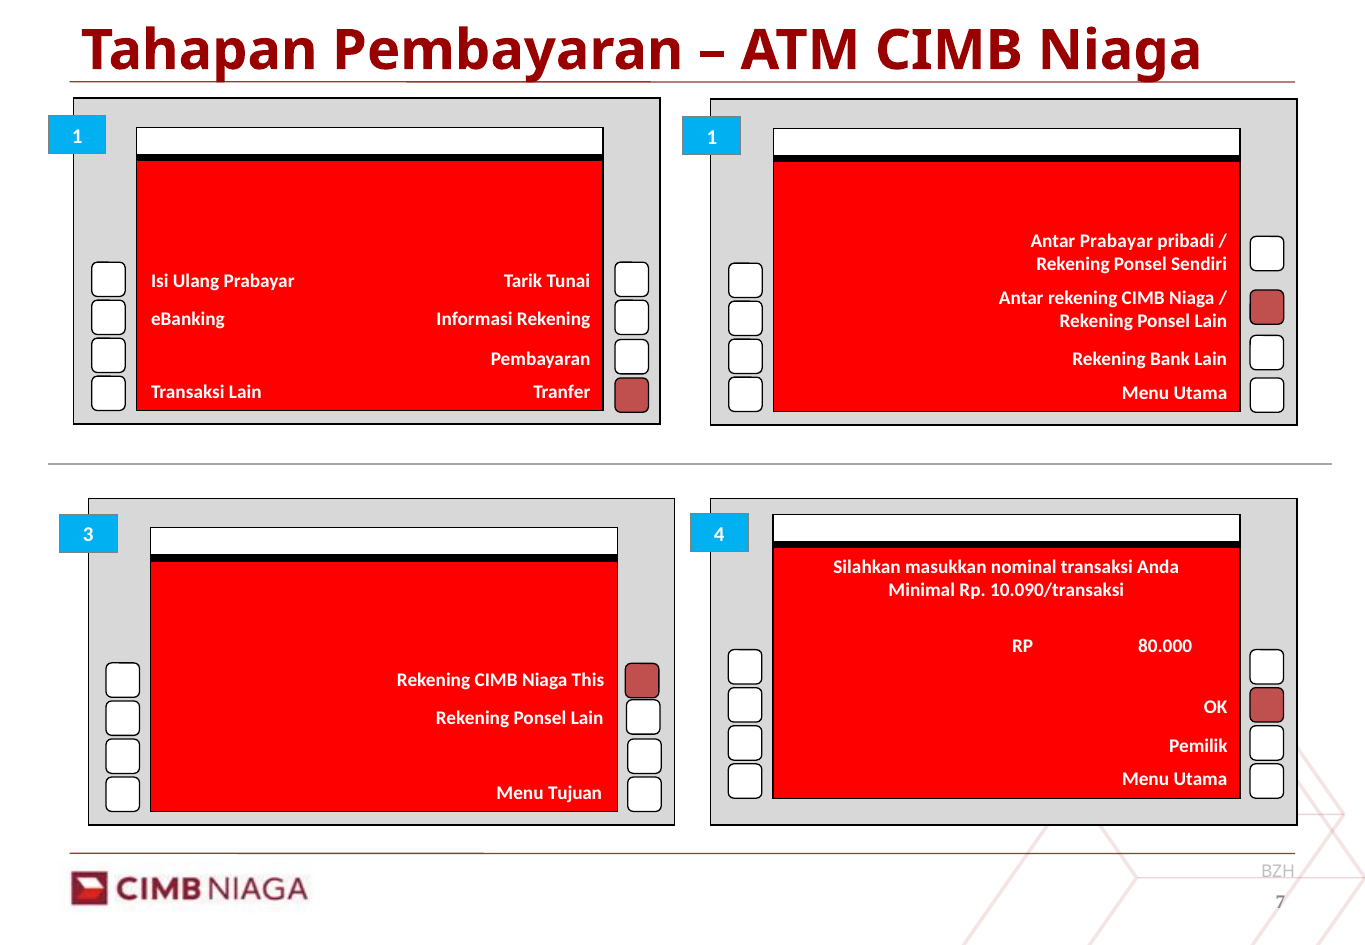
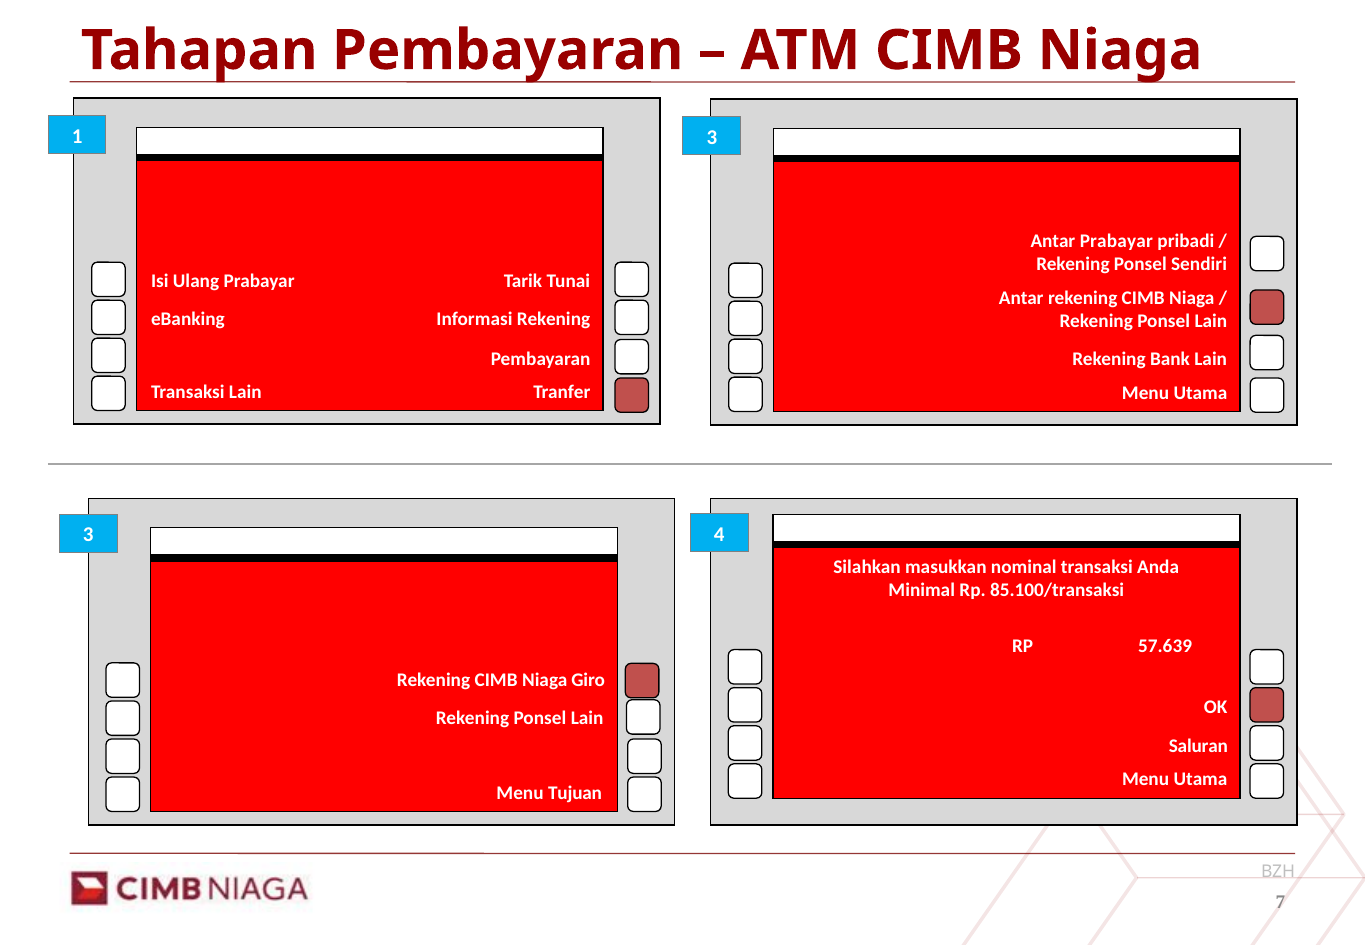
1 1: 1 -> 3 (712, 137)
10.090/transaksi: 10.090/transaksi -> 85.100/transaksi (1057, 590)
80.000: 80.000 -> 57.639 (1165, 646)
This: This -> Giro (588, 681)
Pemilik: Pemilik -> Saluran (1198, 746)
